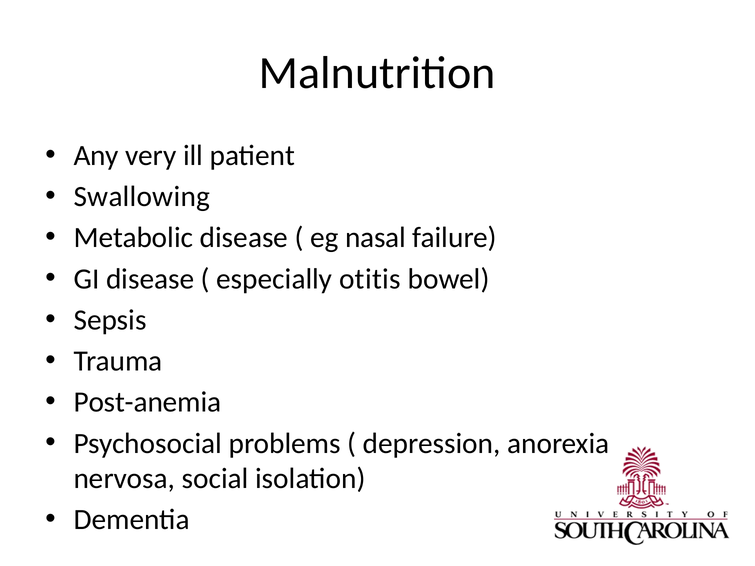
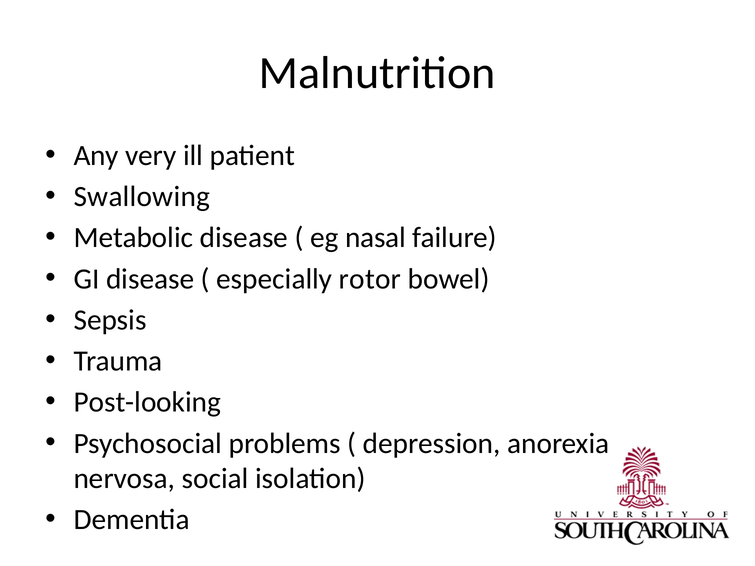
otitis: otitis -> rotor (370, 279)
Post-anemia: Post-anemia -> Post-looking (147, 402)
